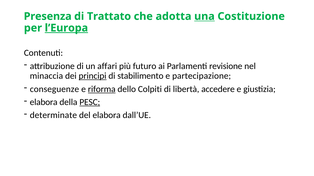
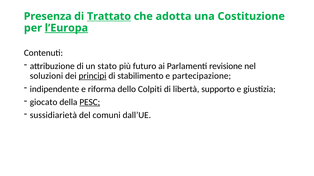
Trattato underline: none -> present (109, 16)
una underline: present -> none (204, 16)
affari: affari -> stato (107, 66)
minaccia: minaccia -> soluzioni (46, 76)
conseguenze: conseguenze -> indipendente (55, 89)
riforma underline: present -> none (102, 89)
accedere: accedere -> supporto (218, 89)
elabora: elabora -> giocato (44, 102)
determinate: determinate -> sussidiarietà (53, 116)
del elabora: elabora -> comuni (107, 116)
